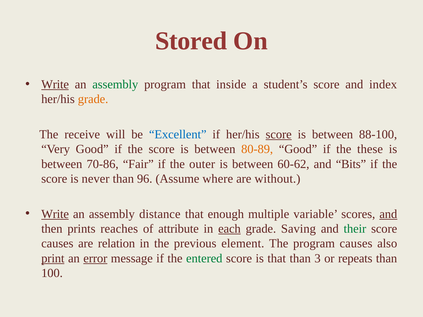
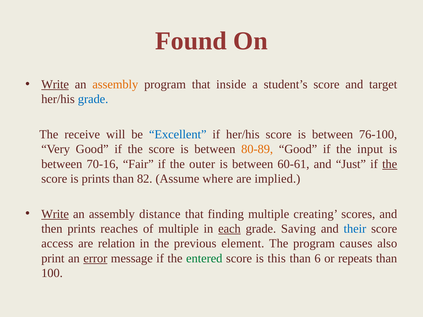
Stored: Stored -> Found (191, 41)
assembly colour: green -> orange (115, 84)
index: index -> target (383, 84)
grade colour: orange -> blue (93, 99)
score underline: present -> none (279, 134)
88‐100: 88‐100 -> 76‐100 (378, 134)
these: these -> input (370, 149)
70‐86: 70‐86 -> 70‐16 (103, 164)
60‐62: 60‐62 -> 60‐61 (293, 164)
Bits: Bits -> Just (351, 164)
the underline: none -> present (390, 164)
is never: never -> prints (96, 179)
96: 96 -> 82 (145, 179)
without: without -> implied (277, 179)
enough: enough -> finding (226, 214)
variable: variable -> creating (316, 214)
and underline: present -> none (388, 214)
of attribute: attribute -> multiple (179, 229)
their colour: green -> blue (355, 229)
causes: causes -> access (57, 244)
print underline: present -> none (53, 259)
is that: that -> this (277, 259)
3: 3 -> 6 (318, 259)
